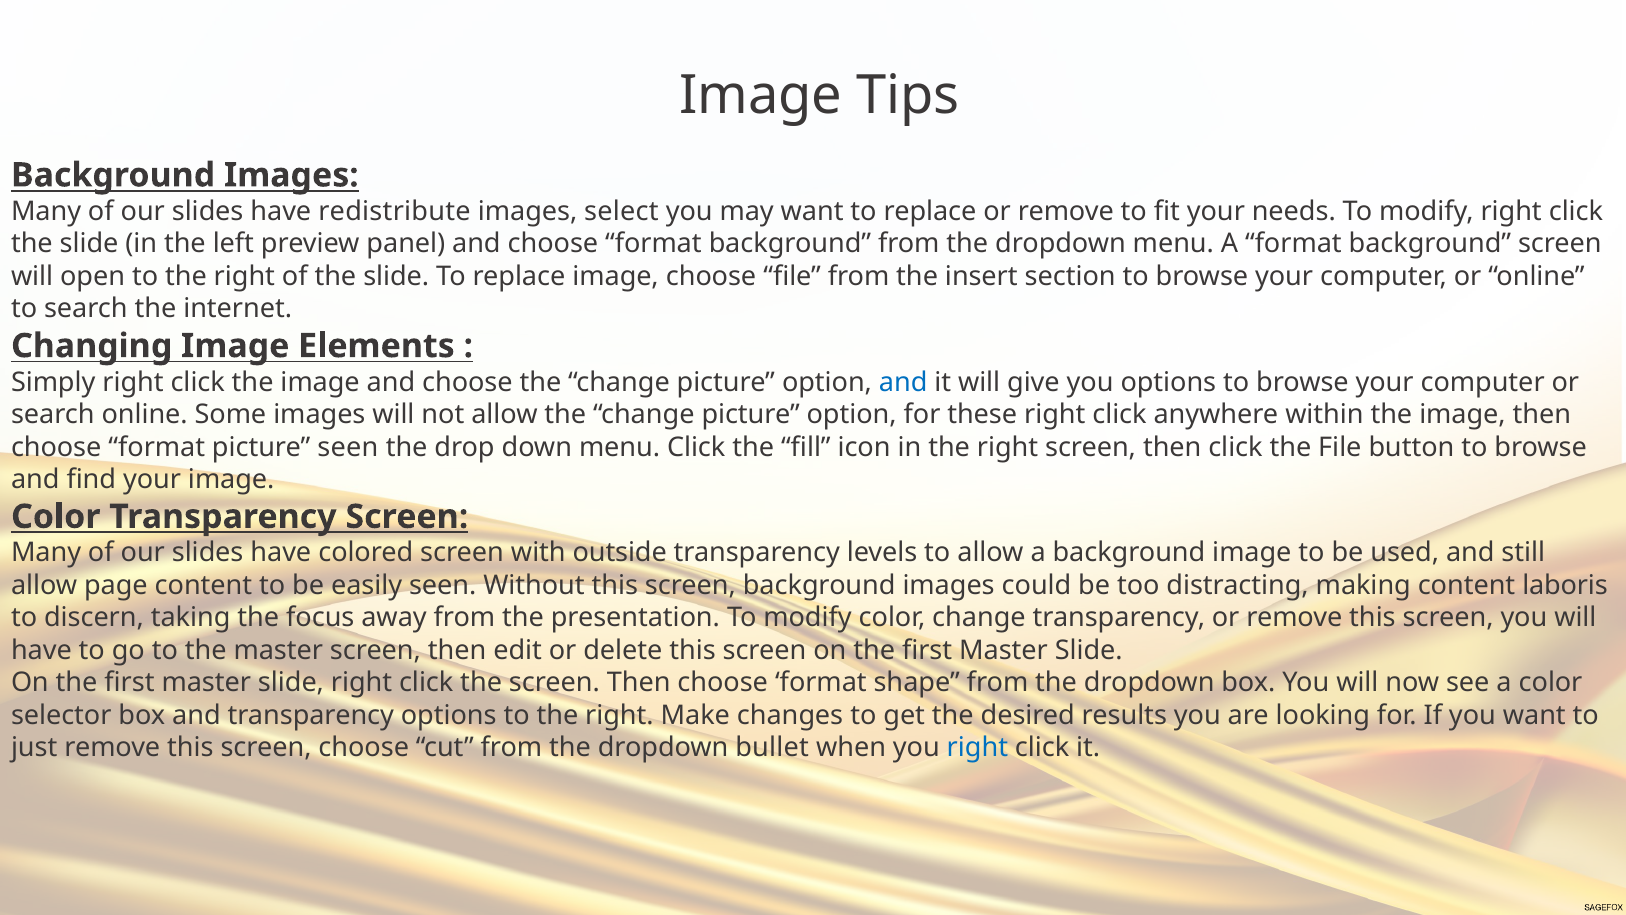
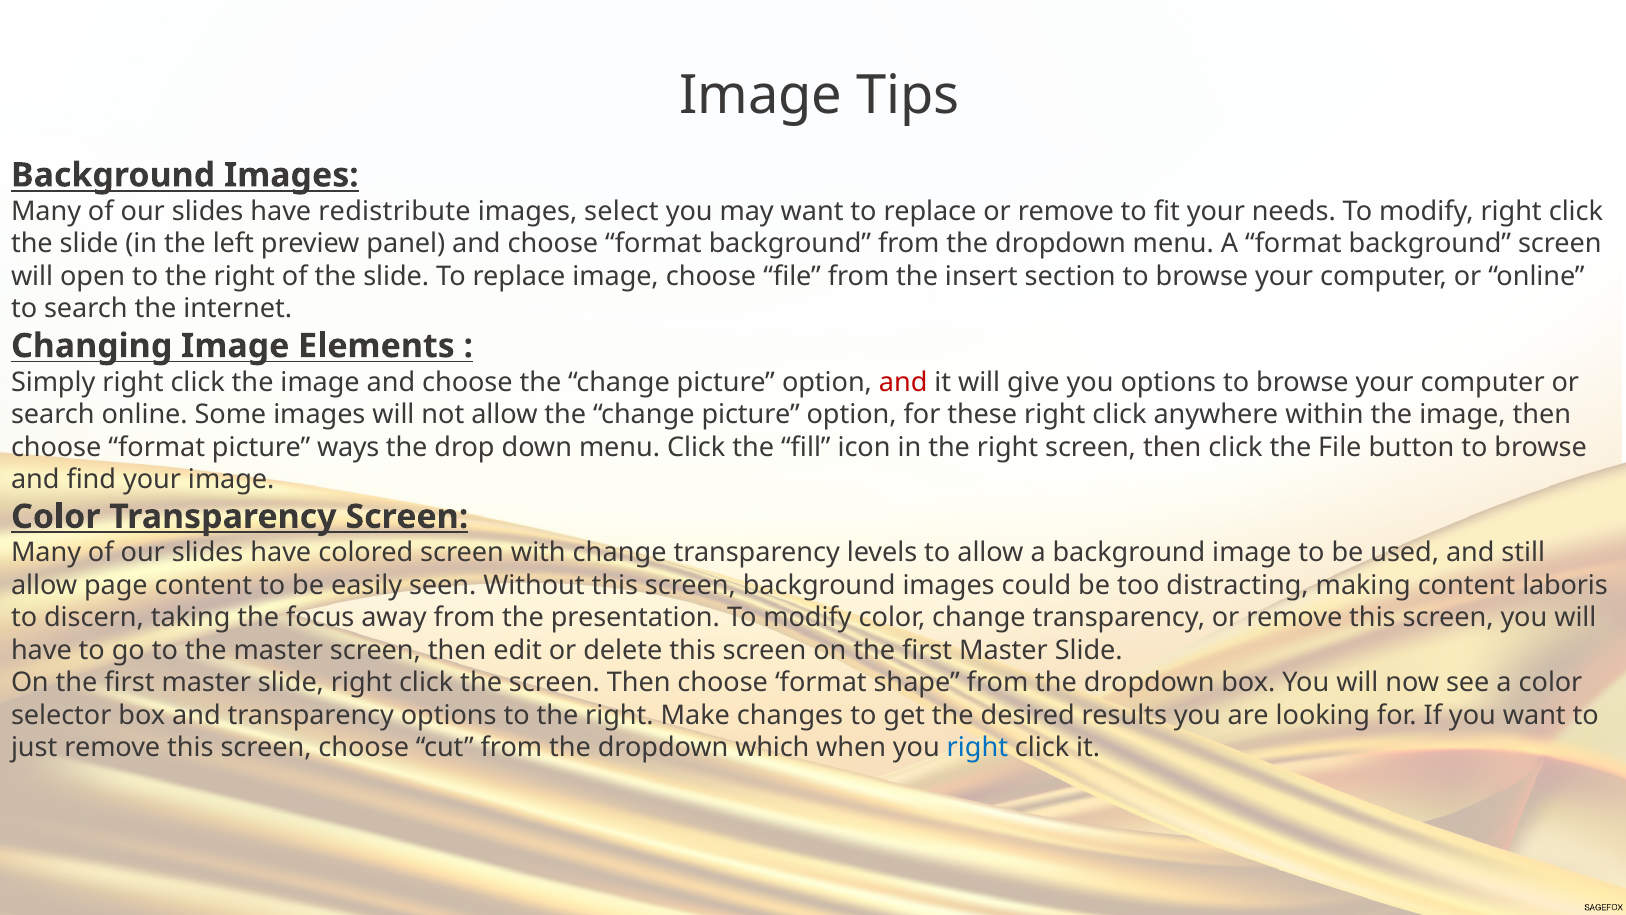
and colour: blue -> red (903, 382)
picture seen: seen -> ways (348, 447)
with outside: outside -> change (620, 553)
bullet: bullet -> which (772, 748)
